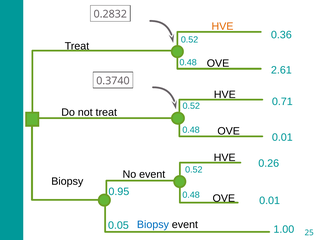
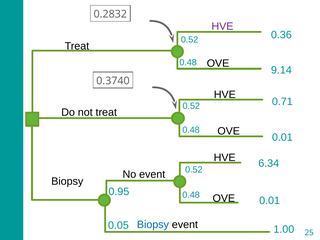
HVE colour: orange -> purple (222, 26)
2.61: 2.61 -> 9.14 (281, 70)
0.26: 0.26 -> 6.34 (269, 163)
